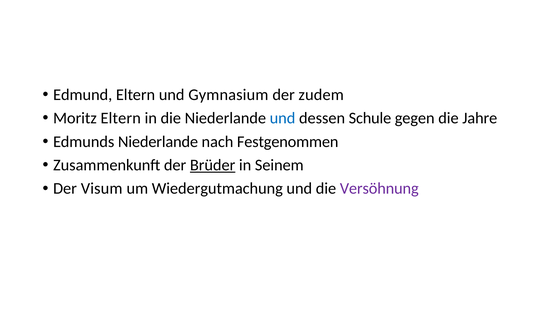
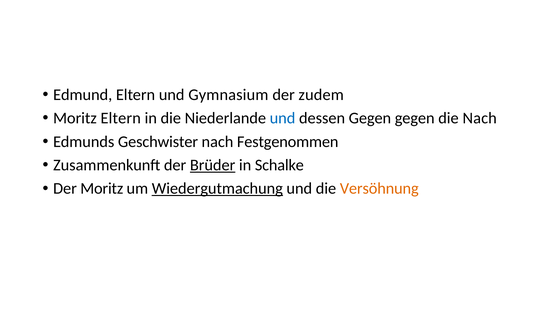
dessen Schule: Schule -> Gegen (370, 118)
die Jahre: Jahre -> Nach (480, 118)
Edmunds Niederlande: Niederlande -> Geschwister (158, 141)
Seinem: Seinem -> Schalke (279, 165)
Der Visum: Visum -> Moritz (102, 188)
Wiedergutmachung underline: none -> present (217, 188)
Versöhnung colour: purple -> orange (379, 188)
